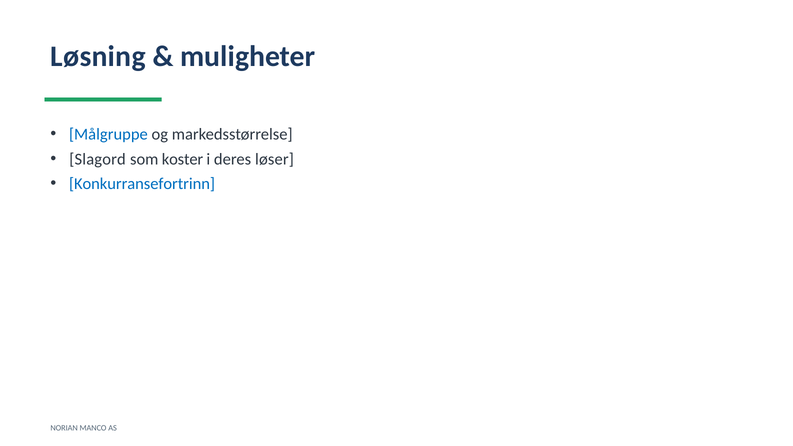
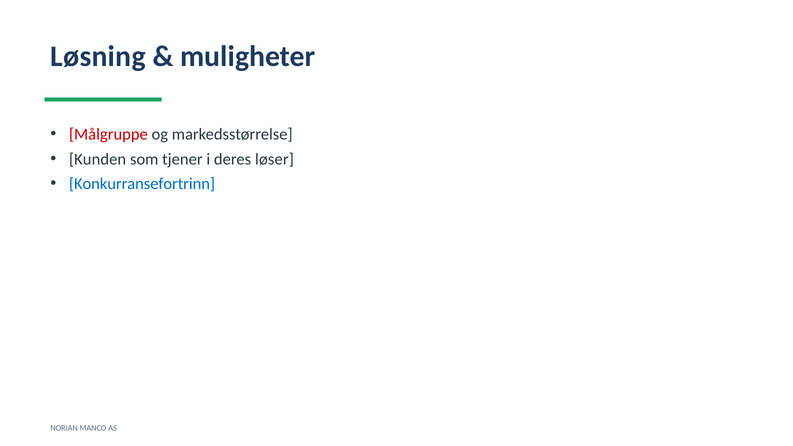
Målgruppe colour: blue -> red (108, 134)
Slagord: Slagord -> Kunden (98, 159)
koster: koster -> tjener (182, 159)
